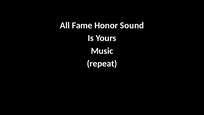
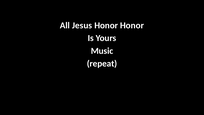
Fame: Fame -> Jesus (82, 25)
Honor Sound: Sound -> Honor (132, 25)
